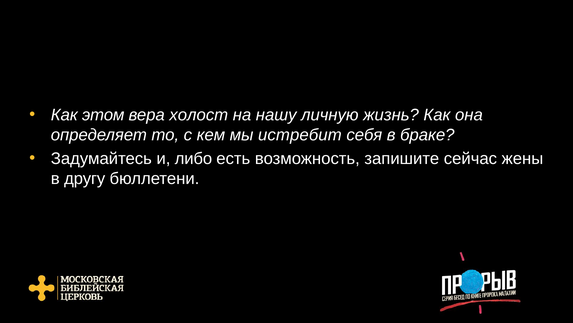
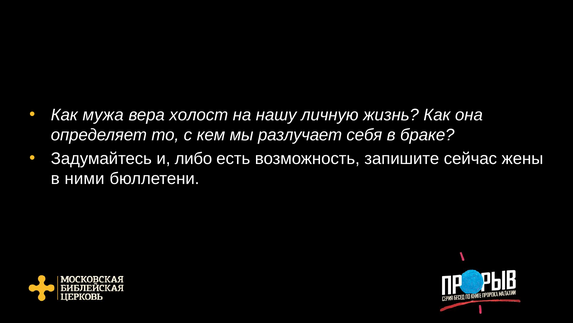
этом: этом -> мужа (103, 115)
истребит: истребит -> разлучает (300, 135)
другу: другу -> ними (85, 178)
